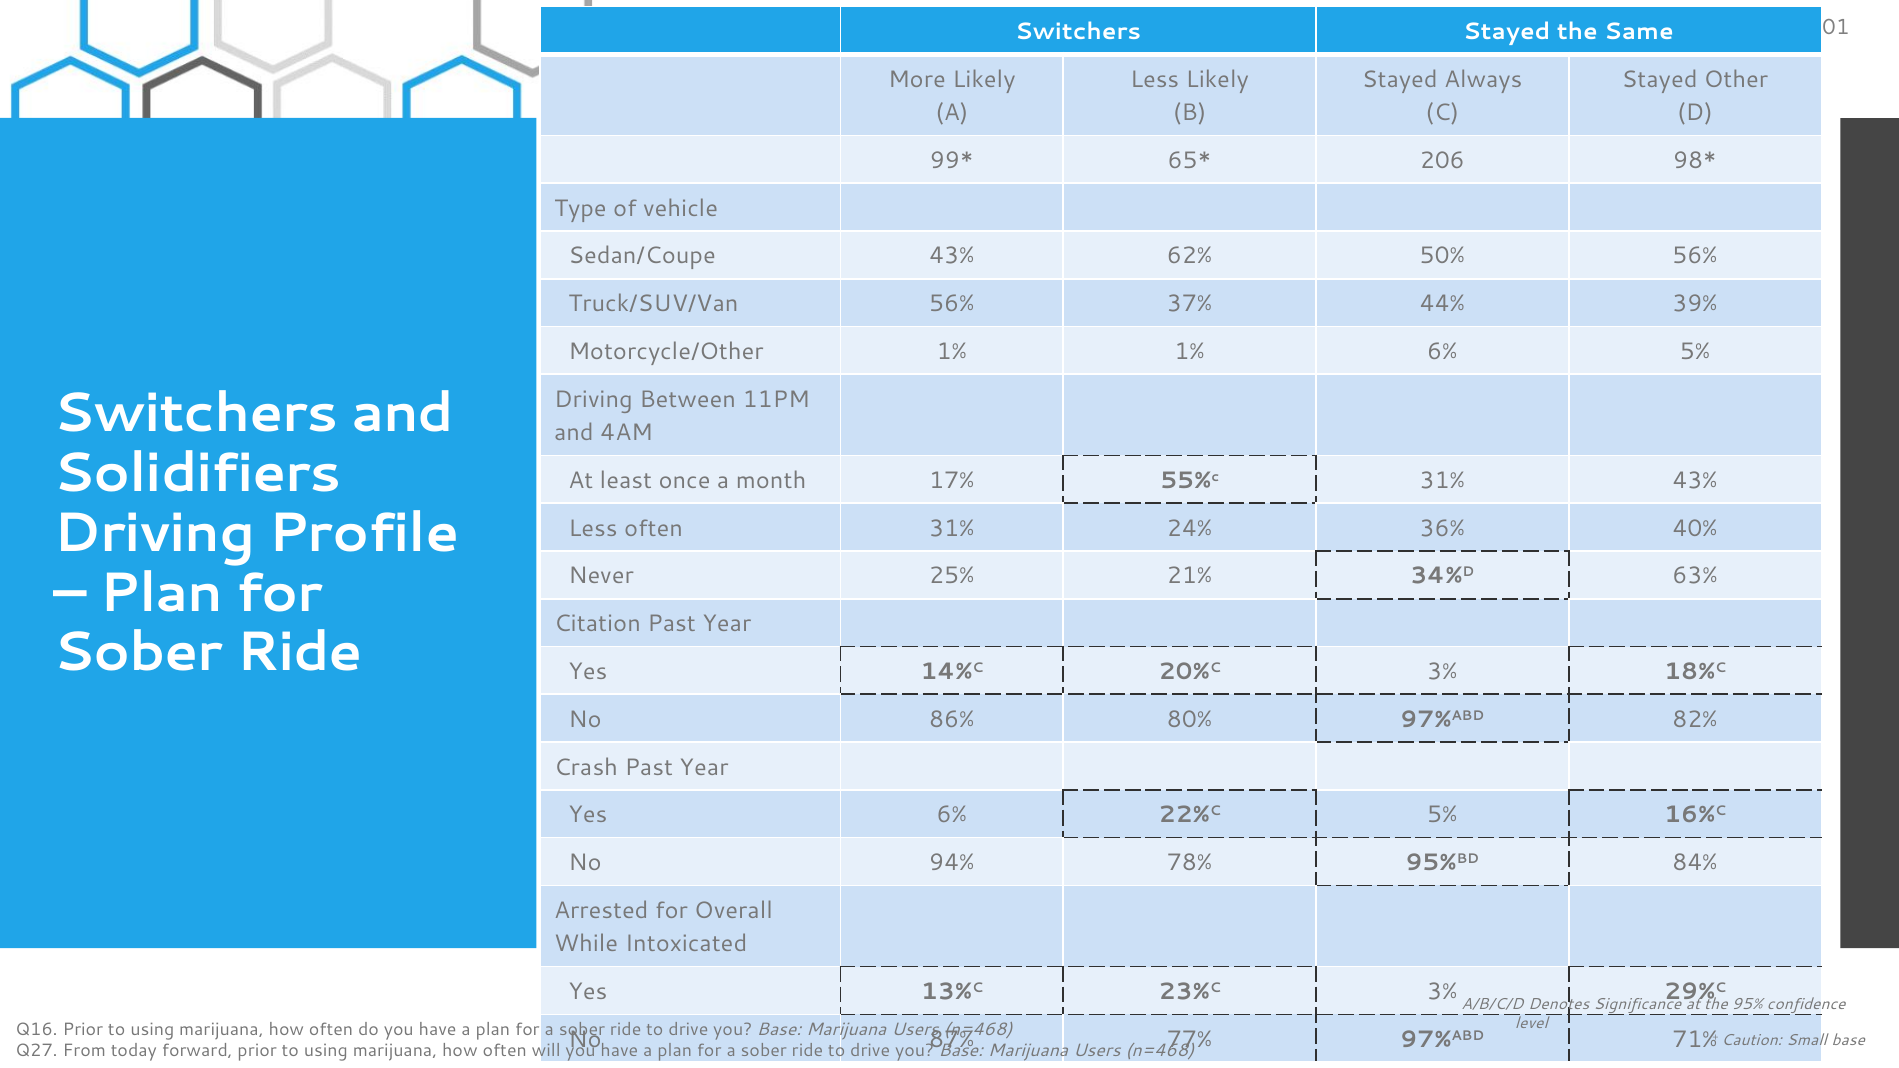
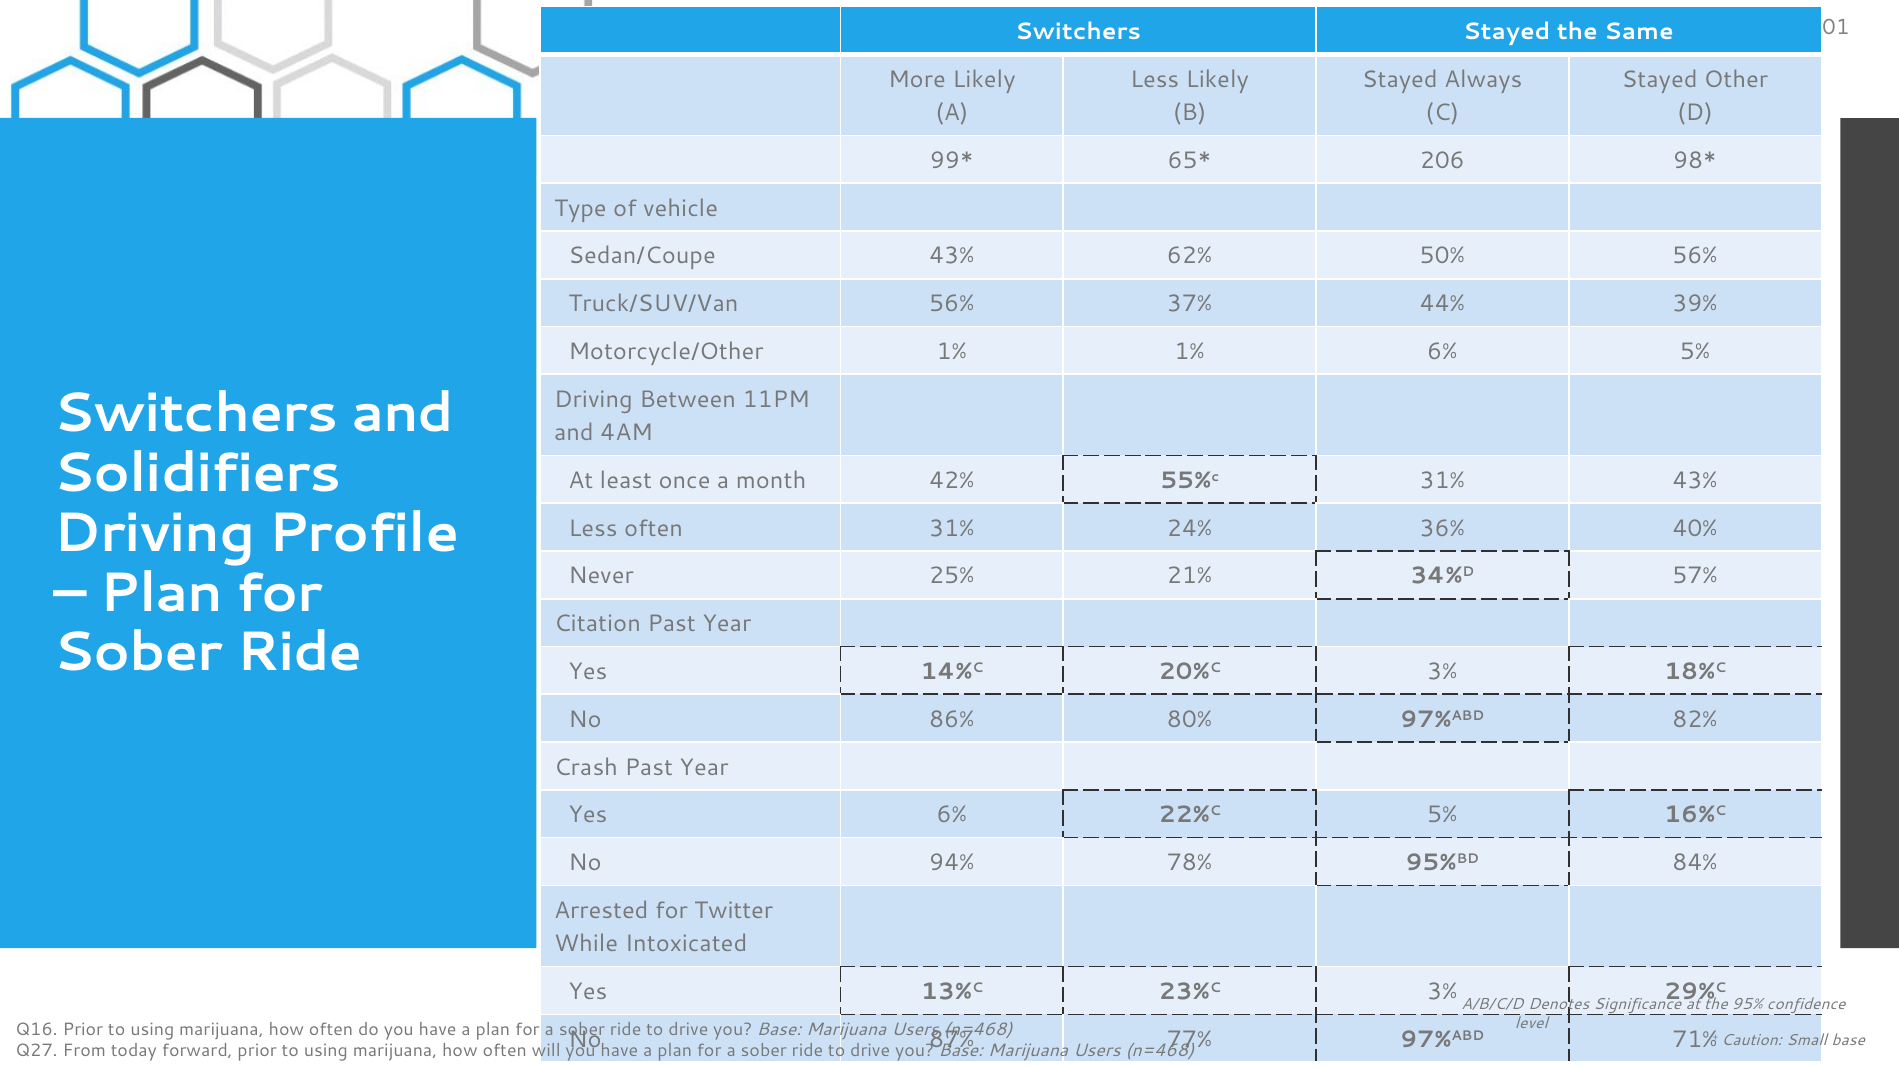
17%: 17% -> 42% (952, 481)
63%: 63% -> 57% (1695, 576)
Overall: Overall -> Twitter (734, 911)
